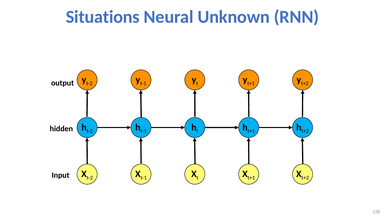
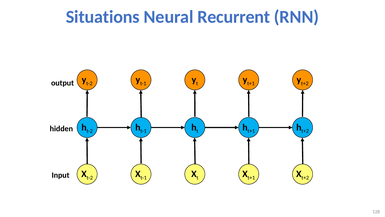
Unknown: Unknown -> Recurrent (234, 17)
